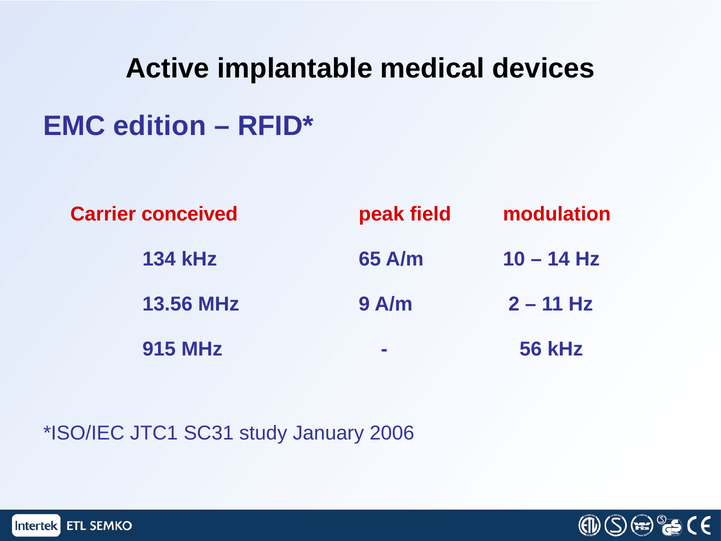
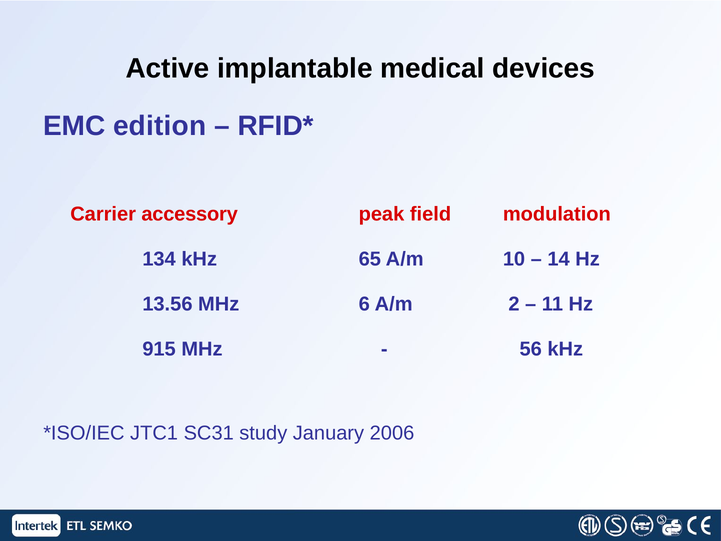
conceived: conceived -> accessory (190, 214)
9: 9 -> 6 (364, 304)
